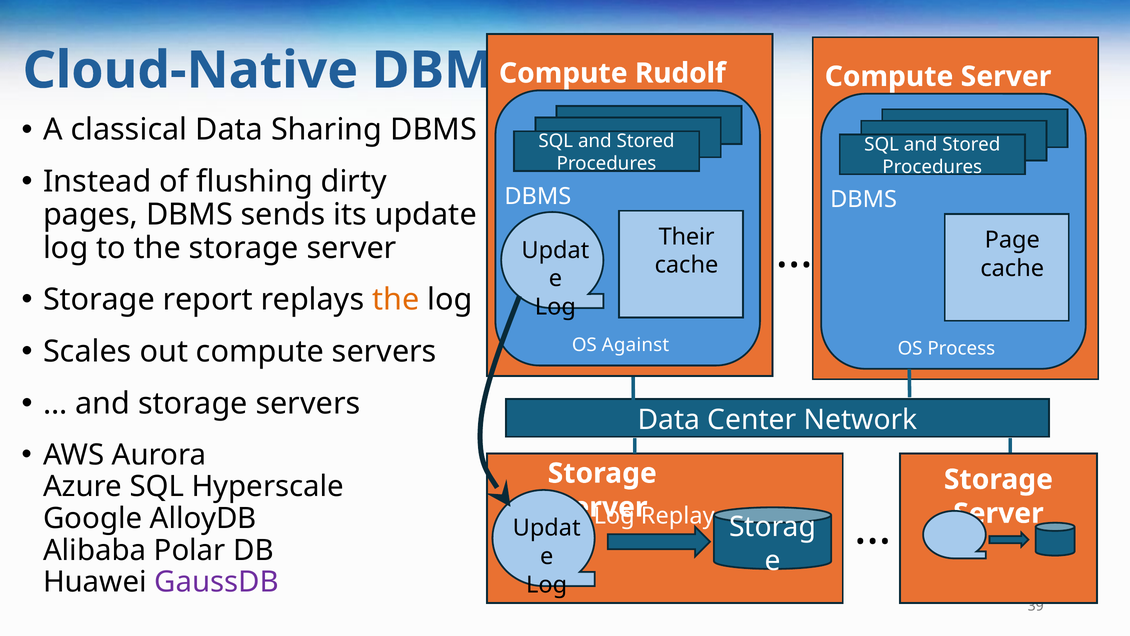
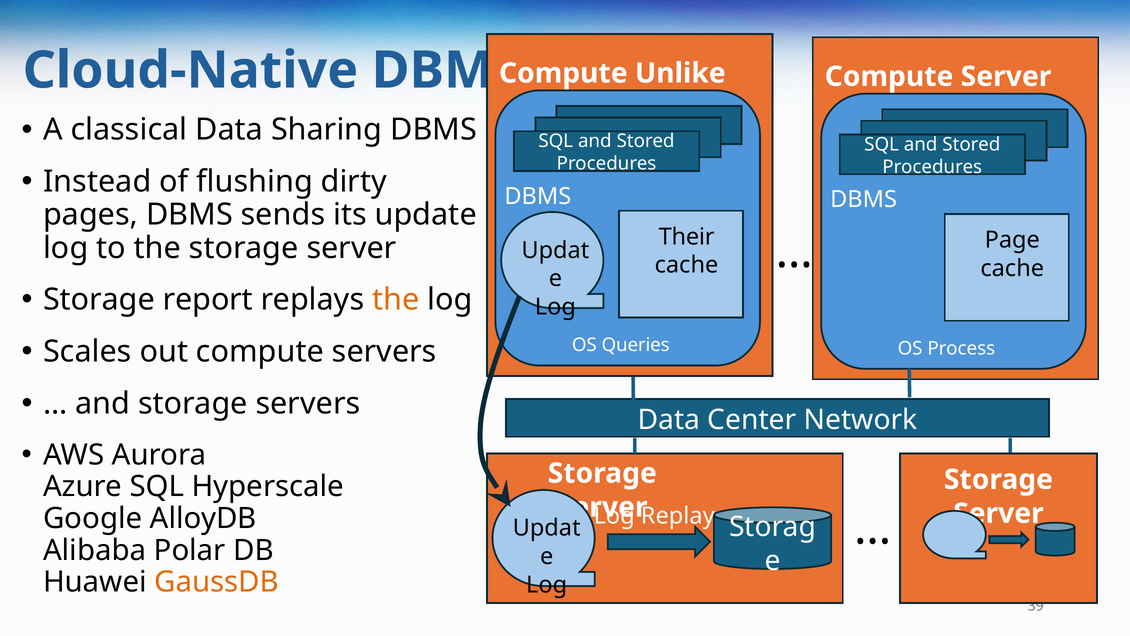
Rudolf: Rudolf -> Unlike (680, 73)
Against: Against -> Queries (636, 345)
GaussDB colour: purple -> orange (217, 582)
